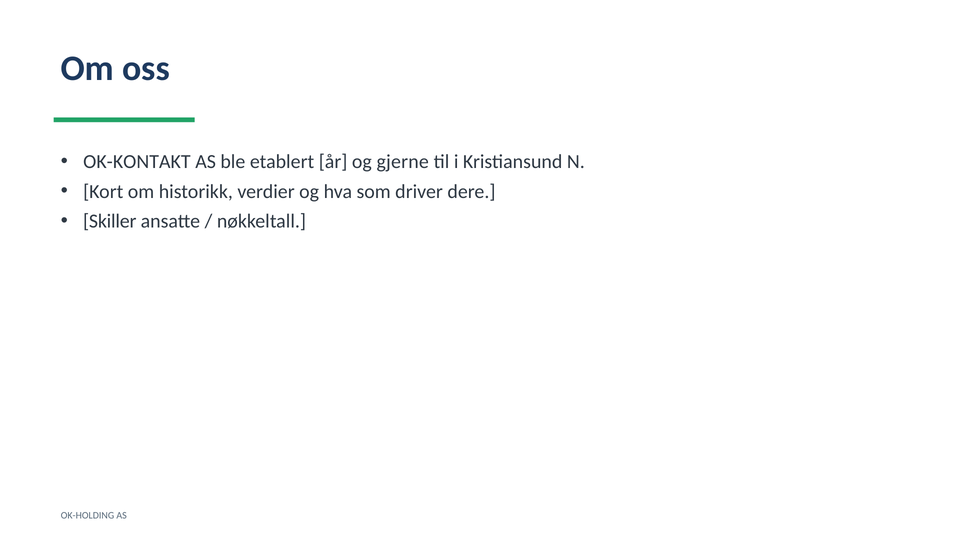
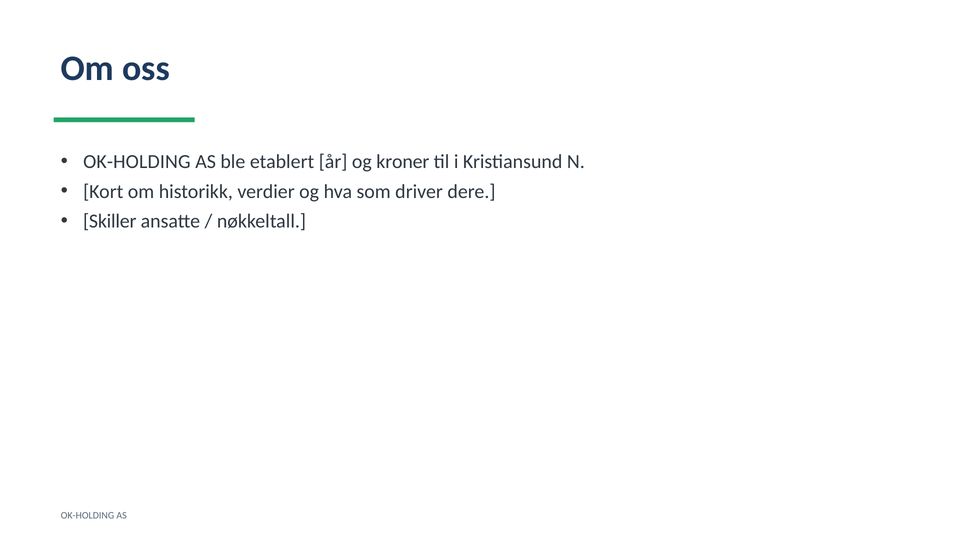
OK-KONTAKT: OK-KONTAKT -> OK-HOLDING (137, 162)
gjerne: gjerne -> kroner (403, 162)
